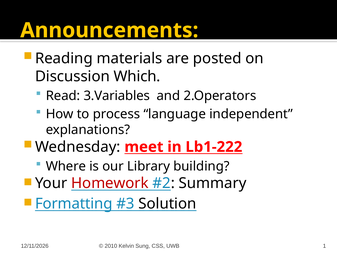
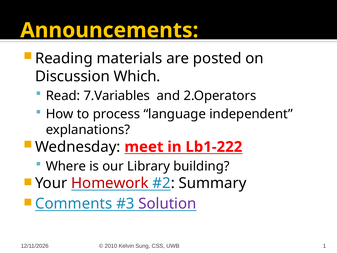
3.Variables: 3.Variables -> 7.Variables (117, 96)
Formatting: Formatting -> Comments (74, 203)
Solution colour: black -> purple (167, 203)
